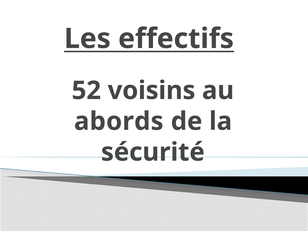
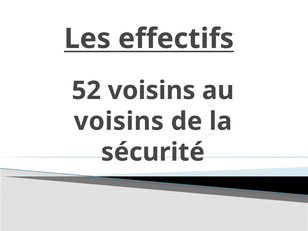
abords: abords -> voisins (119, 121)
